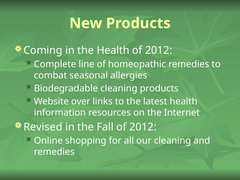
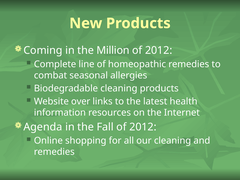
the Health: Health -> Million (113, 50)
Revised: Revised -> Agenda (43, 127)
